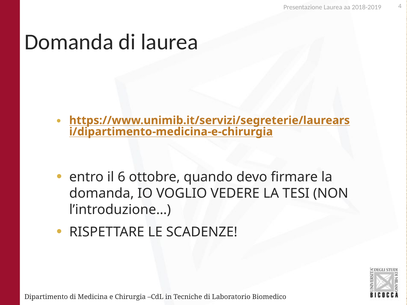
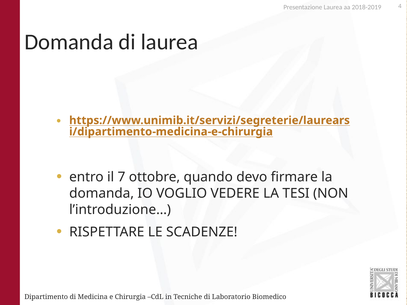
6: 6 -> 7 (122, 177)
